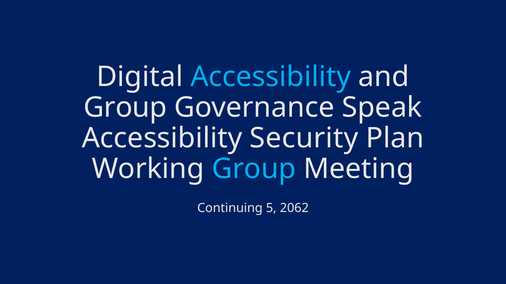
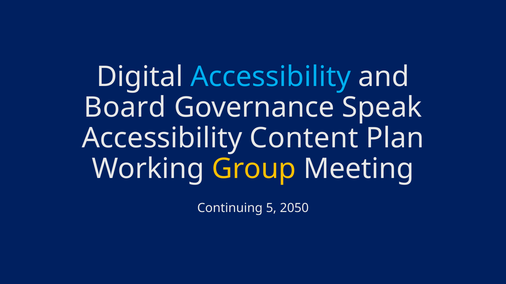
Group: Group -> Board (125, 108)
Security: Security -> Content (304, 139)
Group colour: light blue -> yellow (254, 169)
2062: 2062 -> 2050 (294, 208)
